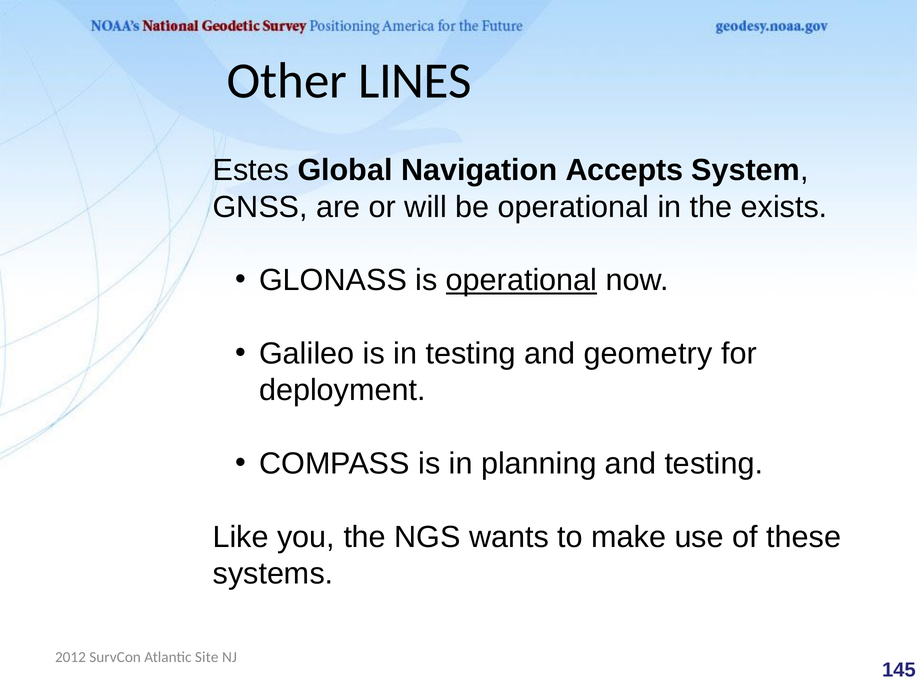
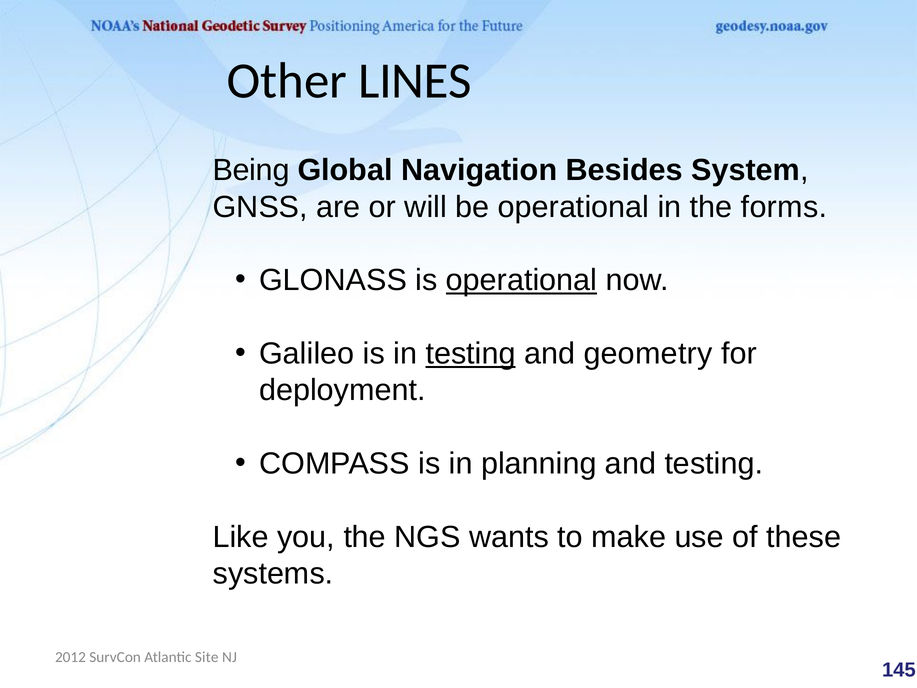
Estes: Estes -> Being (251, 170)
Accepts: Accepts -> Besides (624, 170)
exists: exists -> forms (784, 207)
testing underline: none -> present (471, 354)
